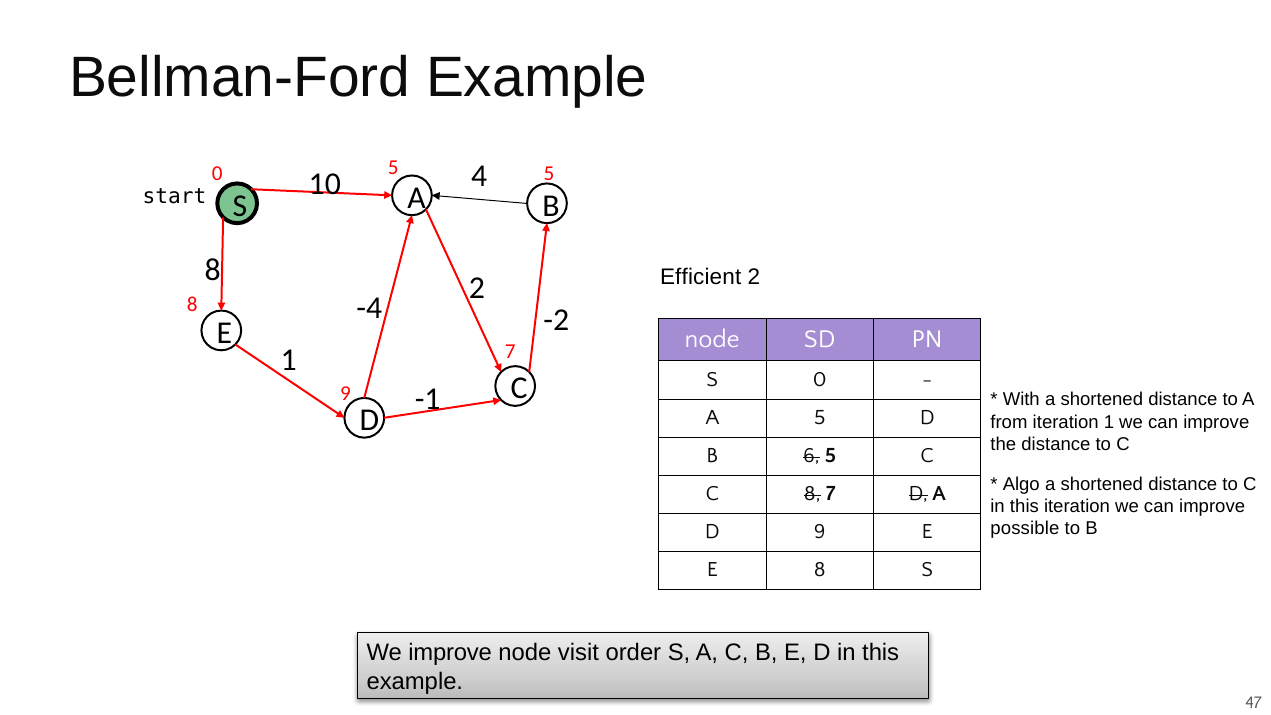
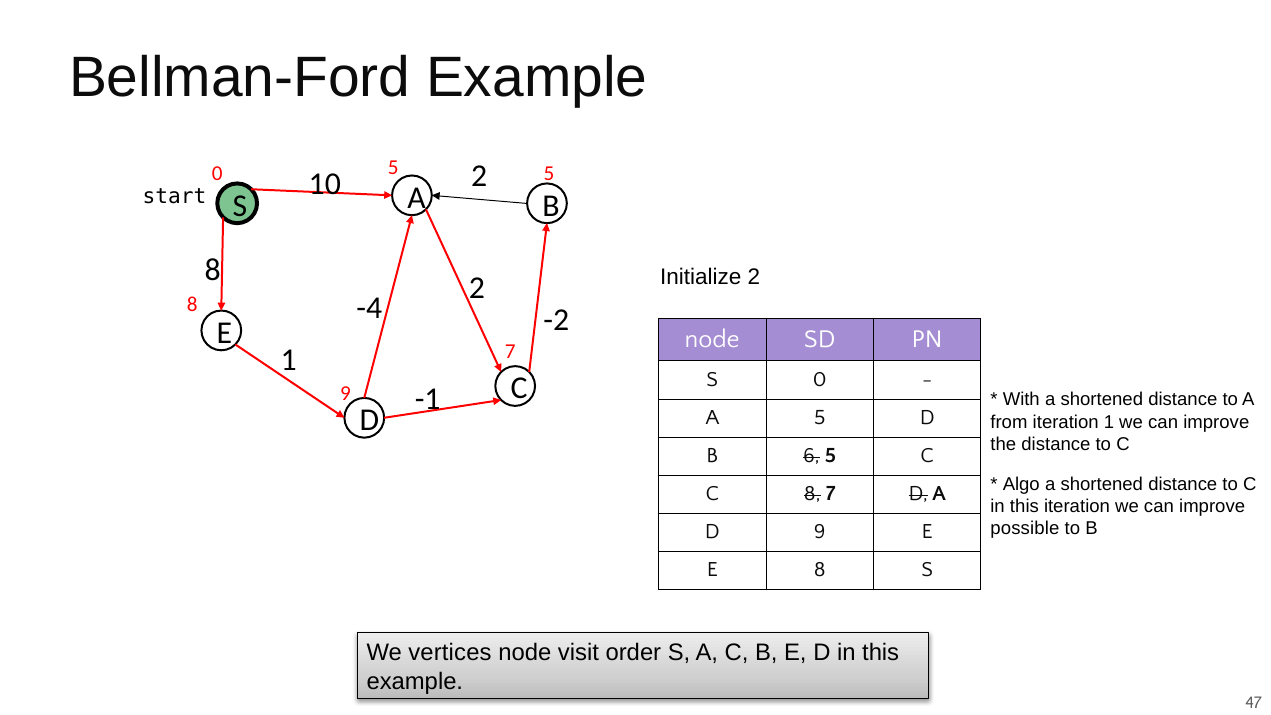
10 4: 4 -> 2 (479, 176)
Efficient: Efficient -> Initialize (701, 277)
We improve: improve -> vertices (450, 653)
